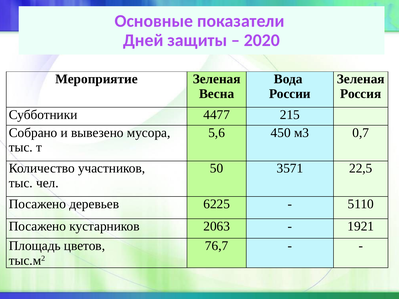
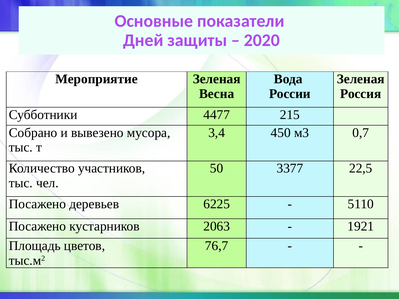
5,6: 5,6 -> 3,4 (217, 133)
3571: 3571 -> 3377 (290, 168)
